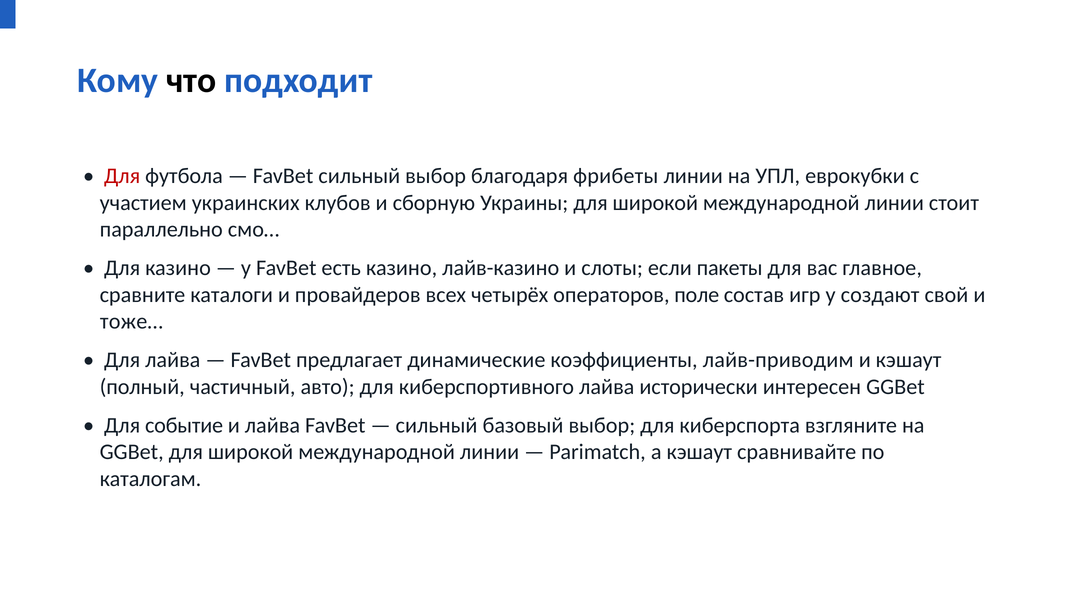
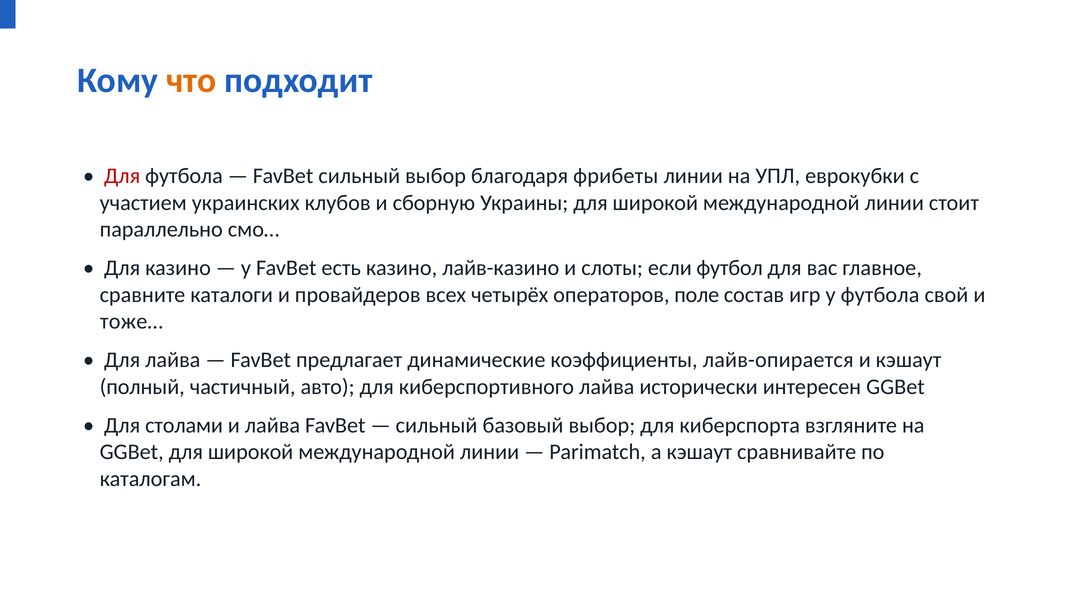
что colour: black -> orange (191, 80)
пакеты: пакеты -> футбол (730, 268)
у создают: создают -> футбола (880, 295)
лайв-приводим: лайв-приводим -> лайв-опирается (778, 360)
событие: событие -> столами (184, 425)
